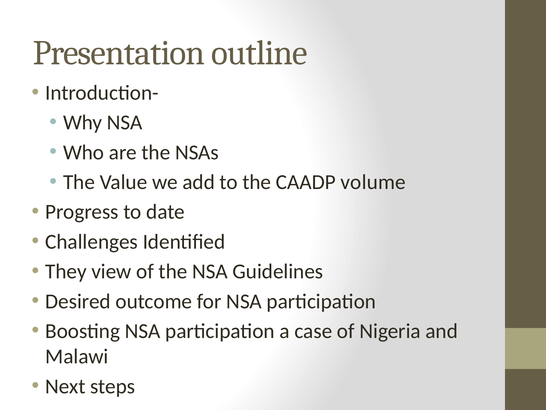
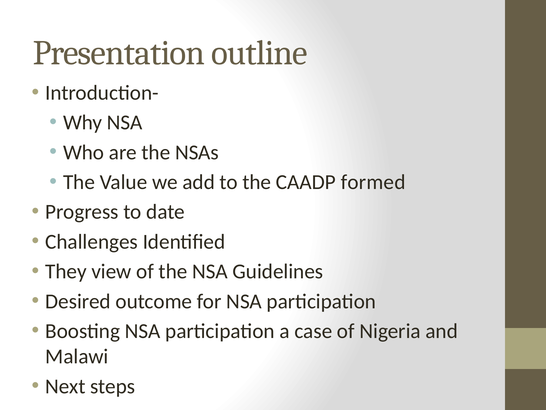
volume: volume -> formed (373, 182)
